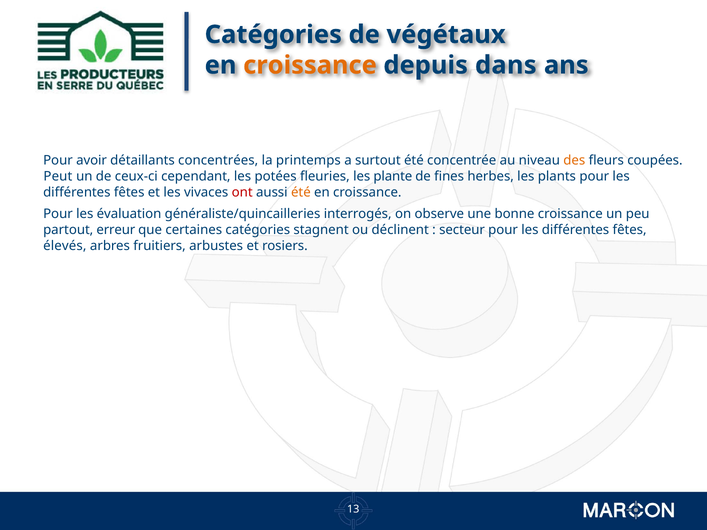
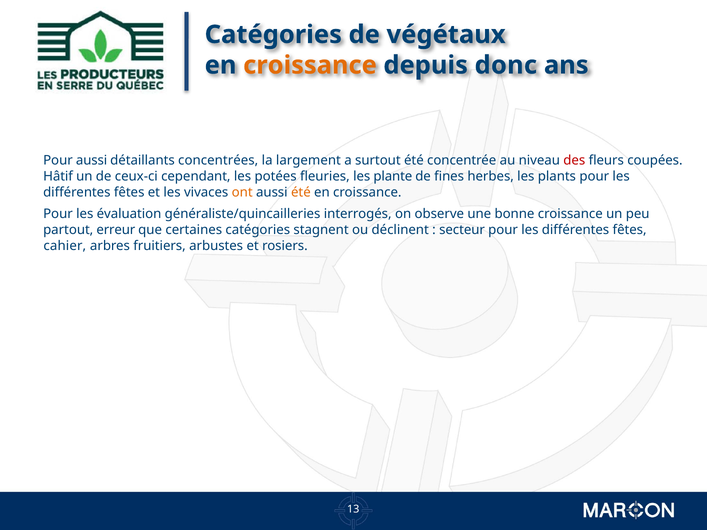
dans: dans -> donc (506, 65)
Pour avoir: avoir -> aussi (92, 161)
printemps: printemps -> largement (308, 161)
des colour: orange -> red (574, 161)
Peut: Peut -> Hâtif (58, 177)
ont colour: red -> orange (242, 192)
élevés: élevés -> cahier (65, 246)
